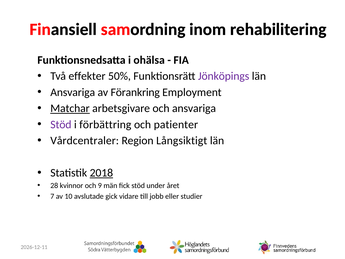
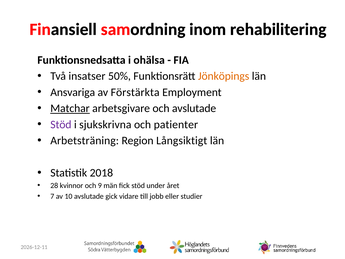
effekter: effekter -> insatser (87, 76)
Jönköpings colour: purple -> orange (224, 76)
Förankring: Förankring -> Förstärkta (135, 92)
och ansvariga: ansvariga -> avslutade (194, 108)
förbättring: förbättring -> sjukskrivna (105, 124)
Vårdcentraler: Vårdcentraler -> Arbetsträning (85, 140)
2018 underline: present -> none (101, 173)
